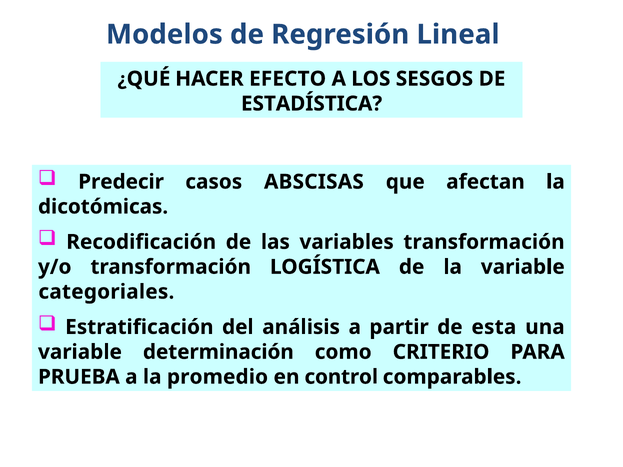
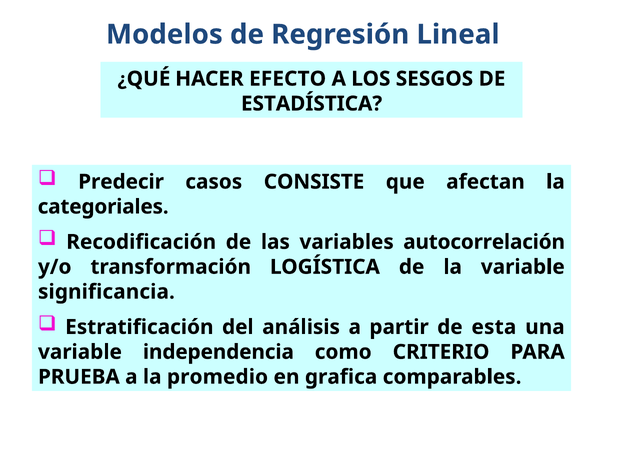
ABSCISAS: ABSCISAS -> CONSISTE (314, 182)
dicotómicas: dicotómicas -> categoriales (103, 207)
variables transformación: transformación -> autocorrelación (484, 242)
categoriales: categoriales -> significancia (106, 292)
determinación: determinación -> independencia (218, 352)
control: control -> grafica (341, 377)
